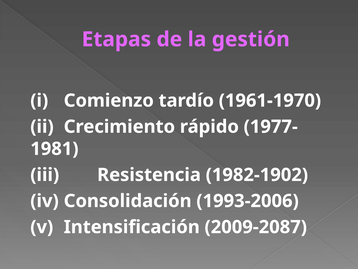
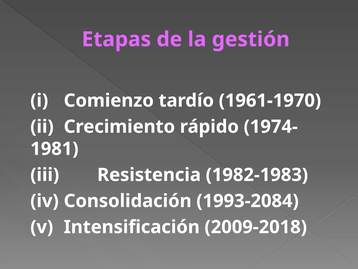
1977-: 1977- -> 1974- (271, 126)
1982-1902: 1982-1902 -> 1982-1983 (257, 175)
1993-2006: 1993-2006 -> 1993-2084 (248, 201)
2009-2087: 2009-2087 -> 2009-2018 (256, 227)
